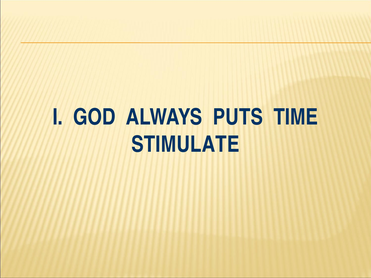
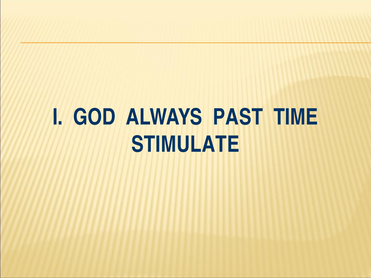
PUTS: PUTS -> PAST (238, 117)
